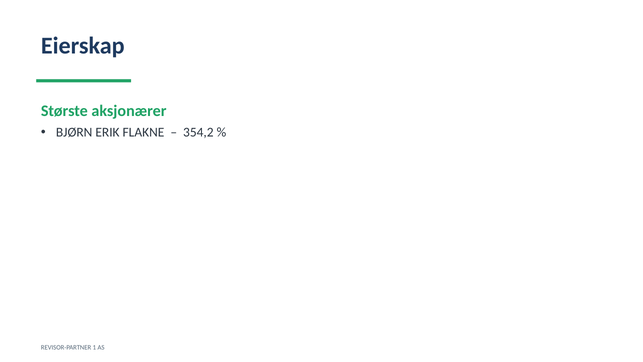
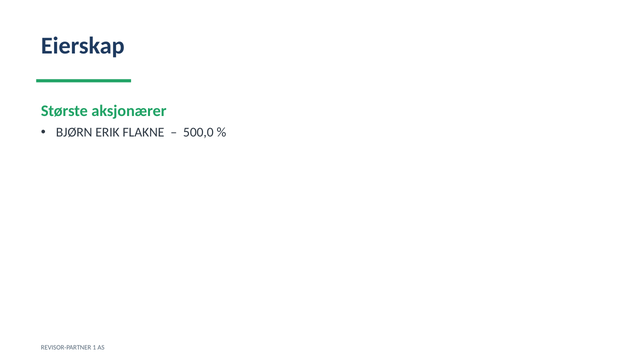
354,2: 354,2 -> 500,0 (198, 132)
